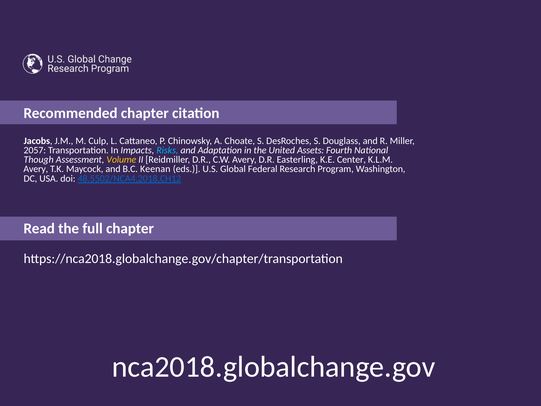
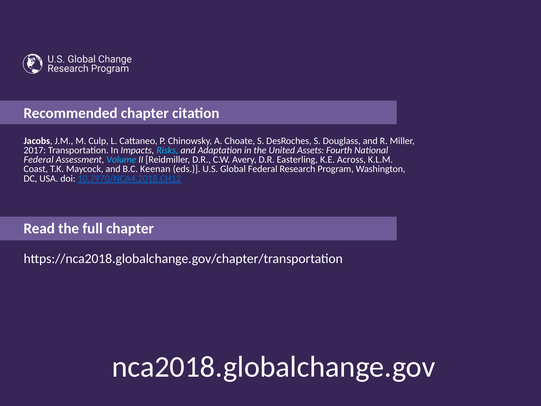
2057: 2057 -> 2017 (35, 150)
Though: Though -> Federal (39, 159)
Volume colour: yellow -> light blue (121, 159)
Center: Center -> Across (351, 159)
Avery: Avery -> Coast (36, 169)
48.5502/NCA4.2018.CH12: 48.5502/NCA4.2018.CH12 -> 10.7970/NCA4.2018.CH12 (129, 178)
